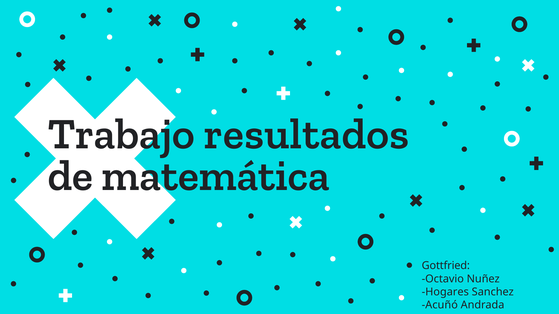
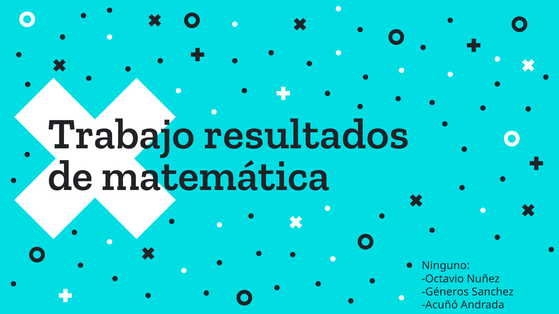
Gottfried: Gottfried -> Ninguno (446, 266)
Hogares: Hogares -> Géneros (445, 292)
